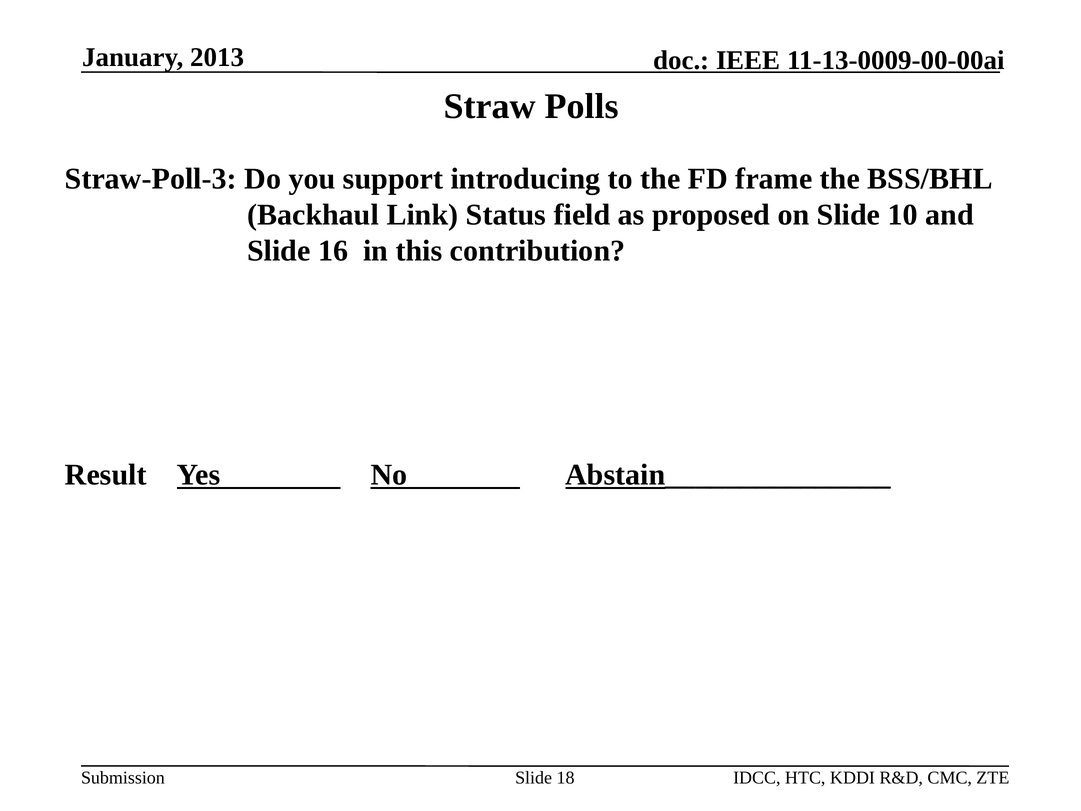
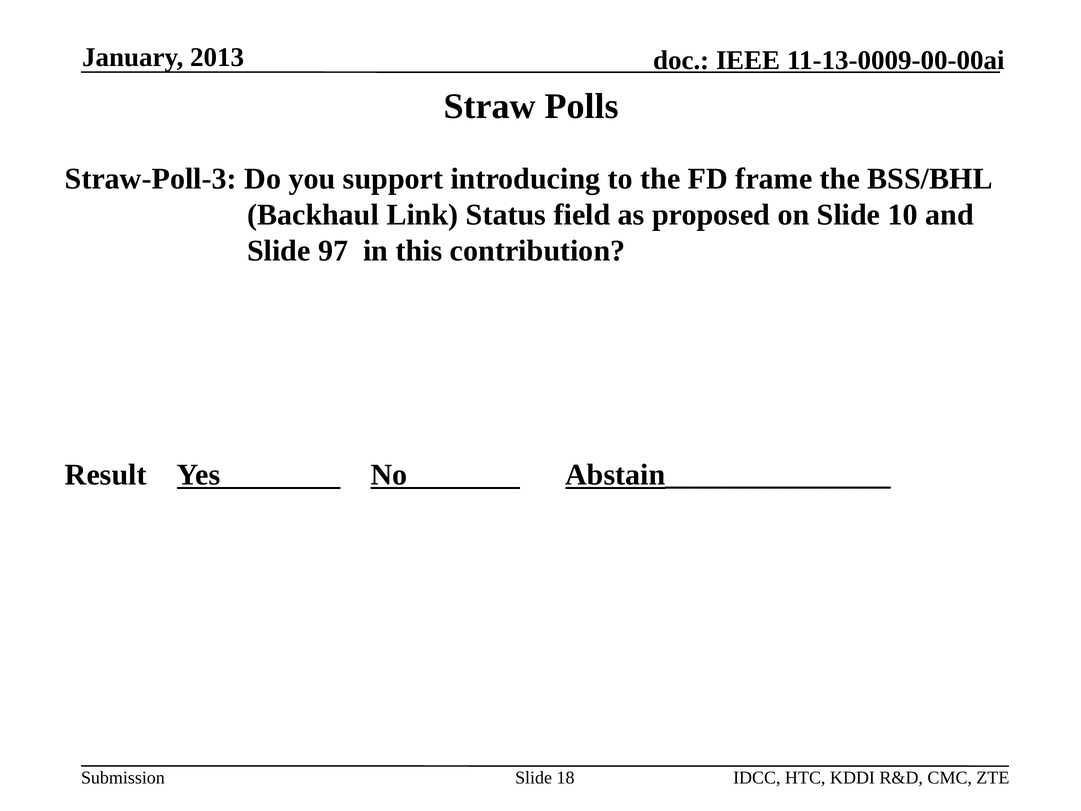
16: 16 -> 97 (333, 251)
